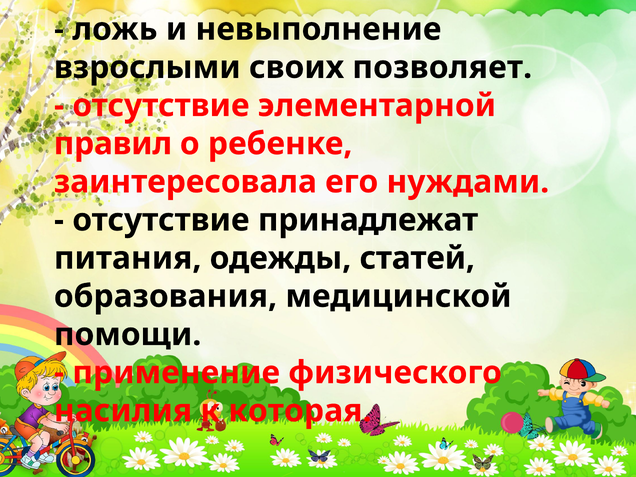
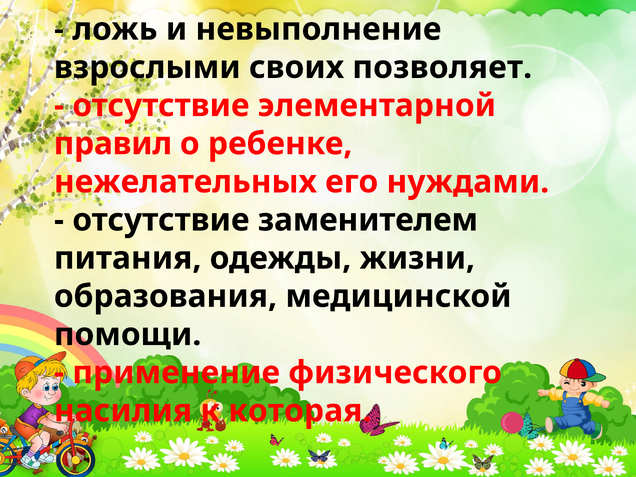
заинтересовала: заинтересовала -> нежелательных (185, 182)
принадлежат: принадлежат -> заменителем (368, 220)
статей: статей -> жизни (417, 258)
